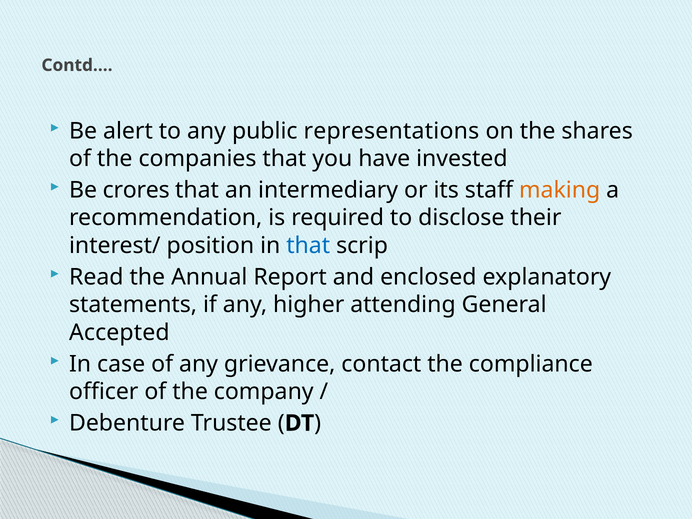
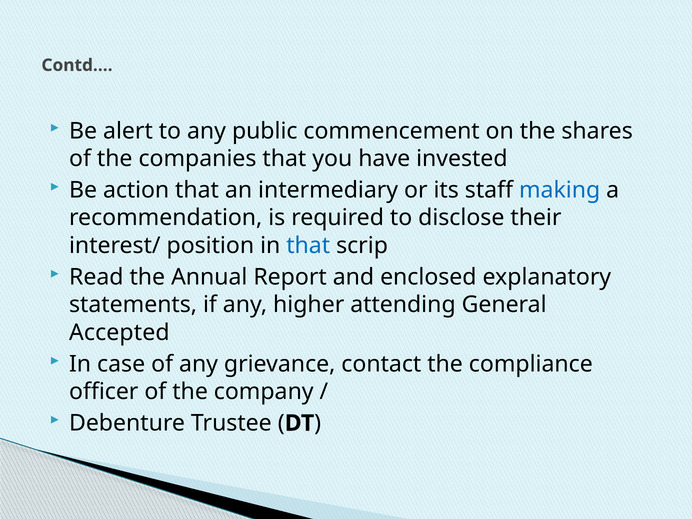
representations: representations -> commencement (392, 131)
crores: crores -> action (136, 190)
making colour: orange -> blue (560, 190)
